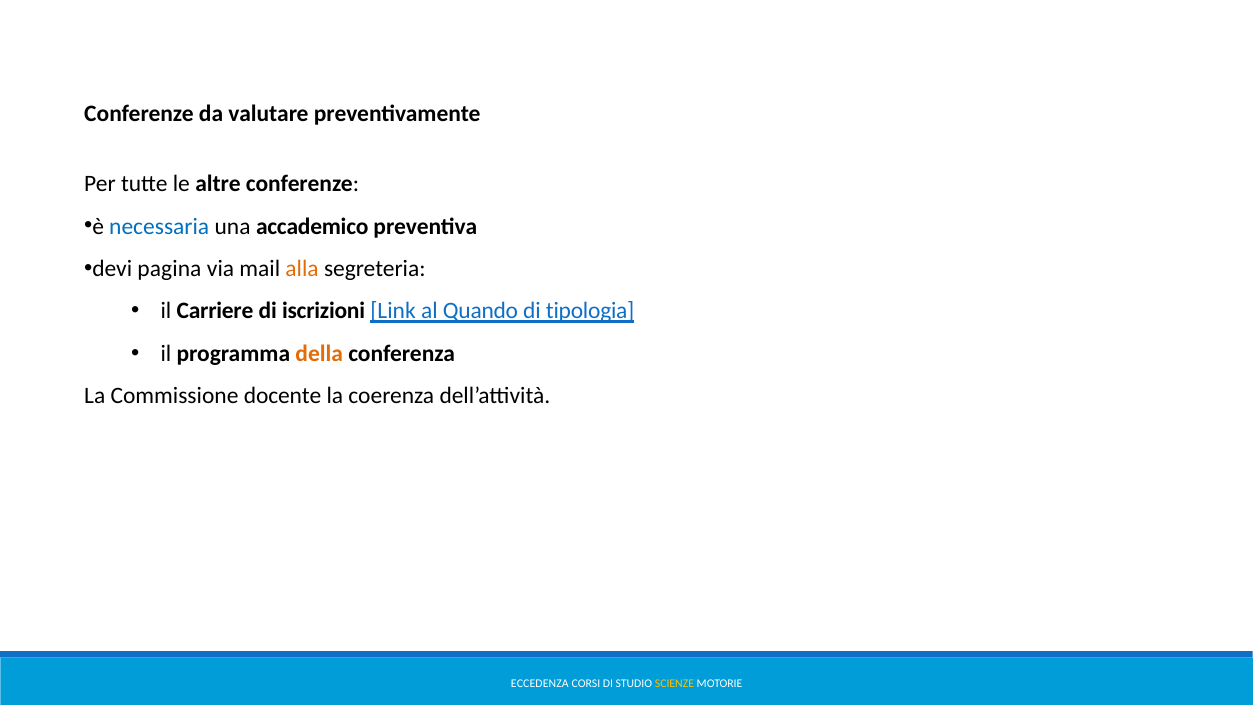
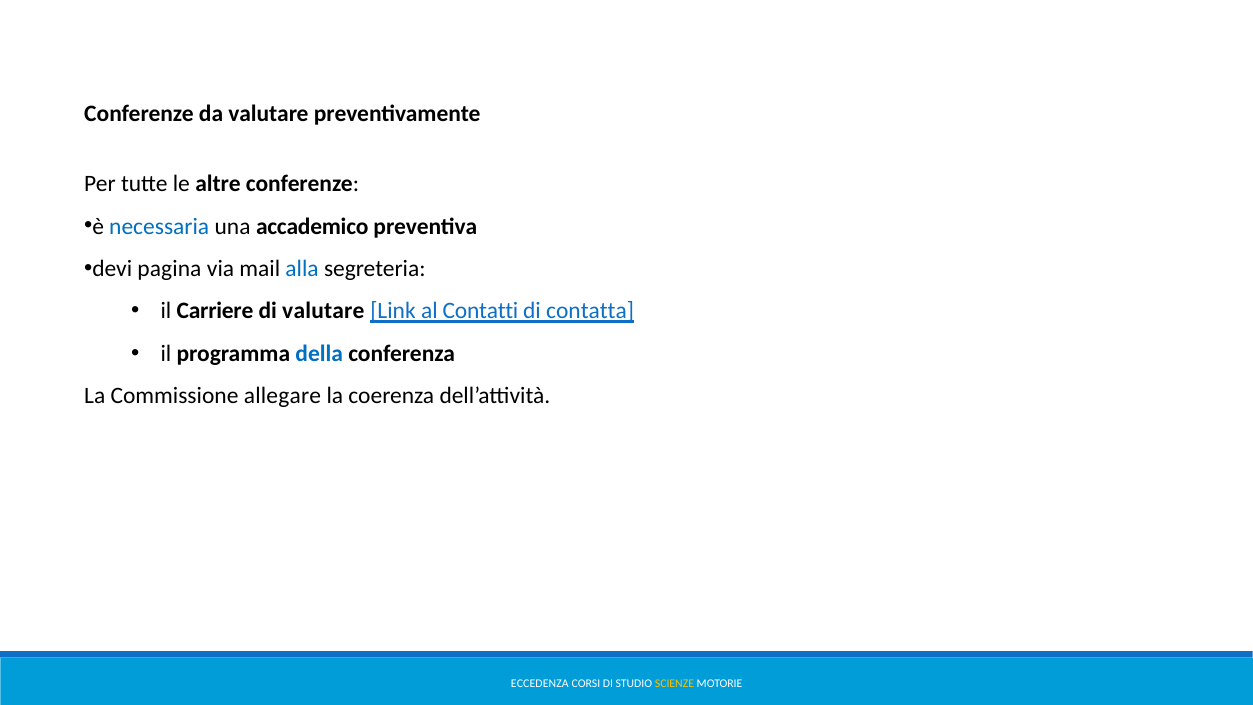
alla colour: orange -> blue (302, 269)
di iscrizioni: iscrizioni -> valutare (323, 311)
Quando: Quando -> Contatti (480, 311)
tipologia: tipologia -> contatta (590, 311)
della colour: orange -> blue (319, 354)
docente: docente -> allegare (282, 396)
